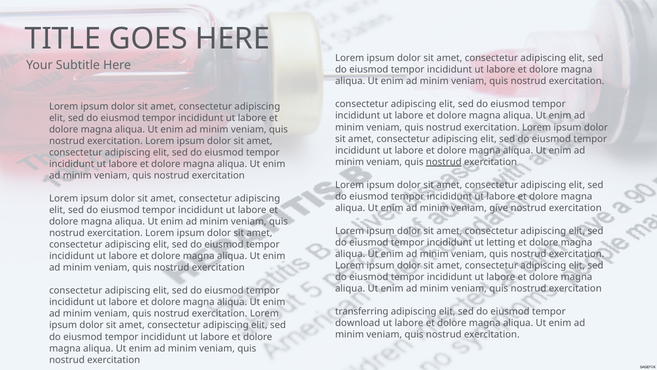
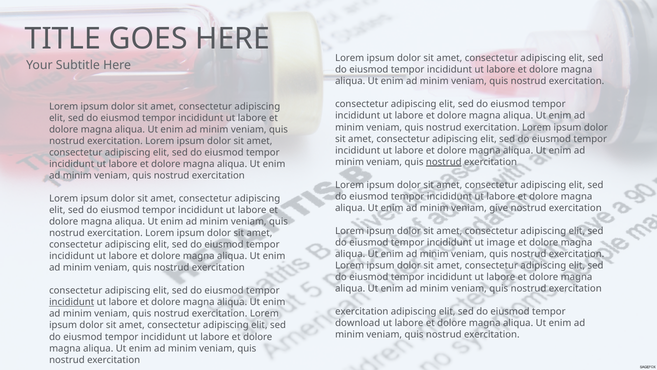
letting: letting -> image (501, 242)
incididunt underline: none -> present (72, 302)
transferring: transferring -> exercitation (362, 311)
